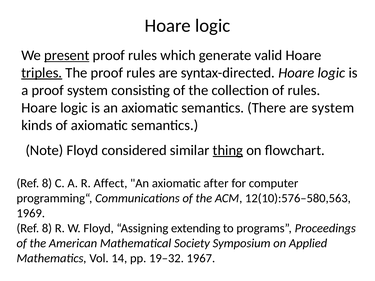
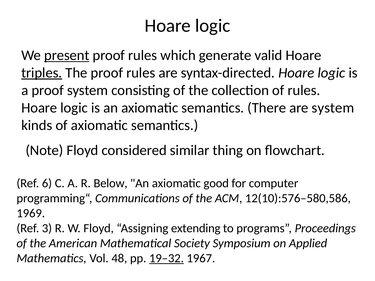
thing underline: present -> none (228, 150)
8: 8 -> 6 (47, 183)
Affect: Affect -> Below (111, 183)
after: after -> good (216, 183)
12(10):576–580,563: 12(10):576–580,563 -> 12(10):576–580,586 (298, 198)
8: 8 -> 3 (47, 228)
14: 14 -> 48 (119, 258)
19–32 underline: none -> present (166, 258)
